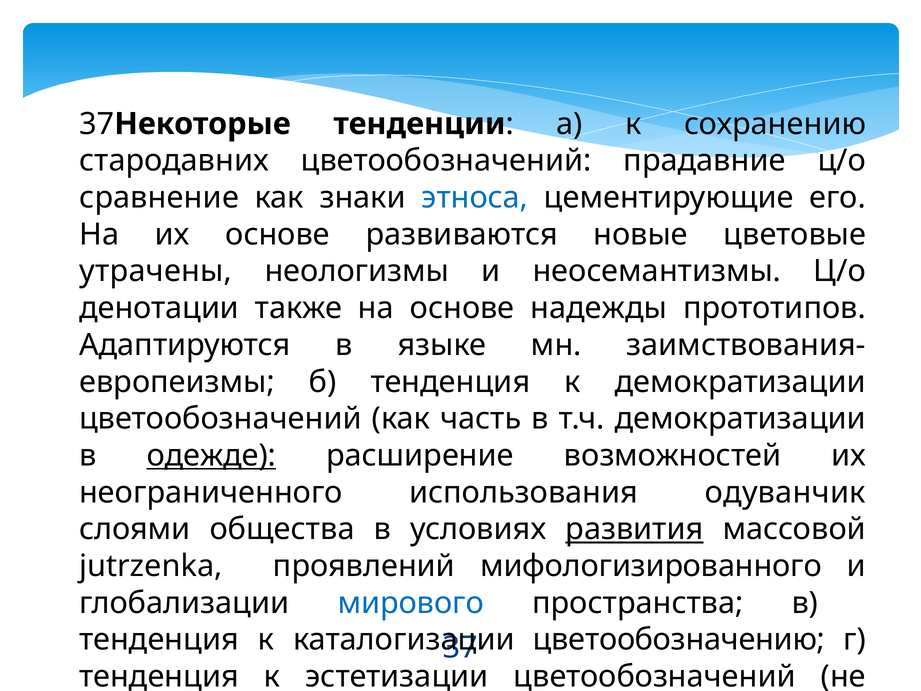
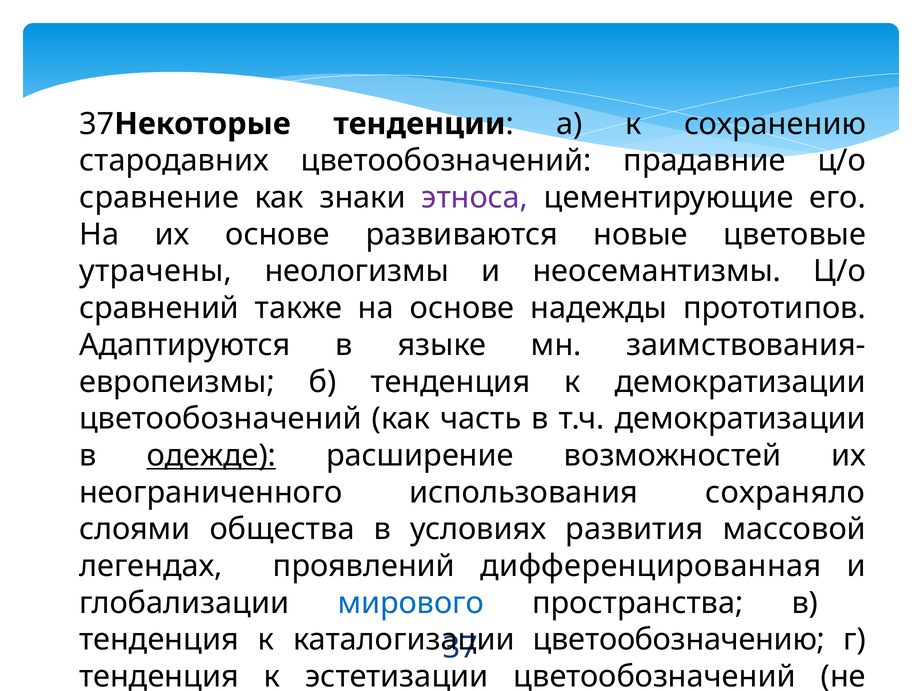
этноса colour: blue -> purple (475, 198)
денотации: денотации -> сравнений (159, 308)
одуванчик: одуванчик -> сохраняло (785, 492)
развития underline: present -> none (634, 529)
jutrzenka: jutrzenka -> легендах (151, 566)
мифологизированного: мифологизированного -> дифференцированная (651, 566)
